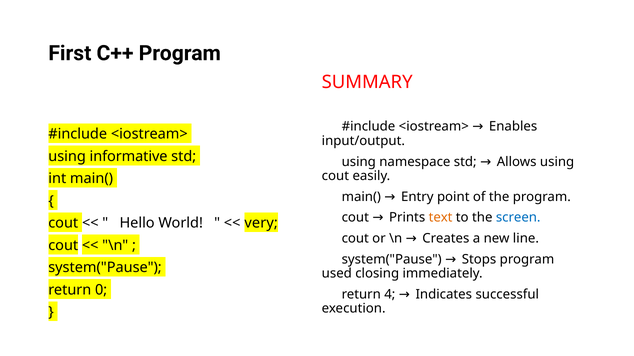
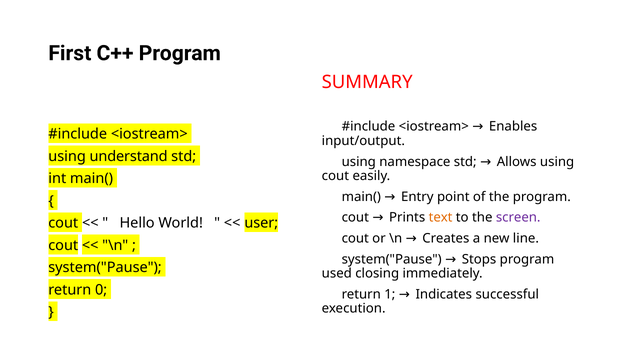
informative: informative -> understand (129, 157)
screen colour: blue -> purple (518, 218)
very: very -> user (261, 223)
4: 4 -> 1 (390, 295)
